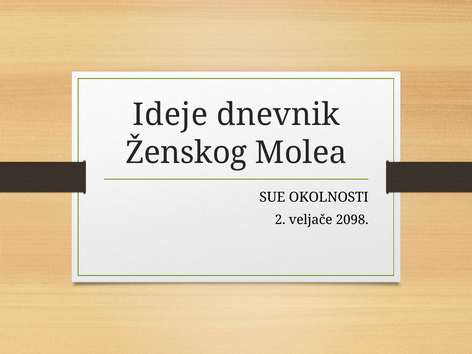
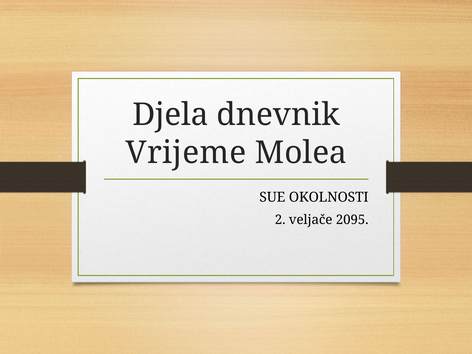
Ideje: Ideje -> Djela (171, 115)
Ženskog: Ženskog -> Vrijeme (186, 153)
2098: 2098 -> 2095 (352, 220)
